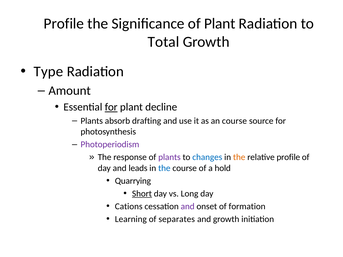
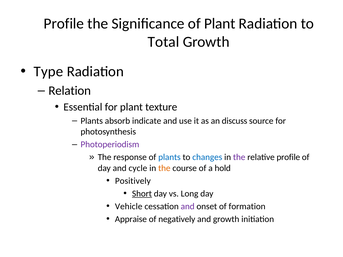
Amount: Amount -> Relation (70, 91)
for underline: present -> none (111, 107)
decline: decline -> texture (161, 107)
drafting: drafting -> indicate (147, 121)
an course: course -> discuss (235, 121)
plants colour: purple -> blue (169, 157)
the colour: orange -> purple (239, 157)
leads: leads -> cycle (138, 168)
the colour: blue -> orange (164, 168)
Quarrying: Quarrying -> Positively (133, 181)
Cations: Cations -> Vehicle (129, 207)
Learning: Learning -> Appraise (131, 219)
separates: separates -> negatively (177, 219)
